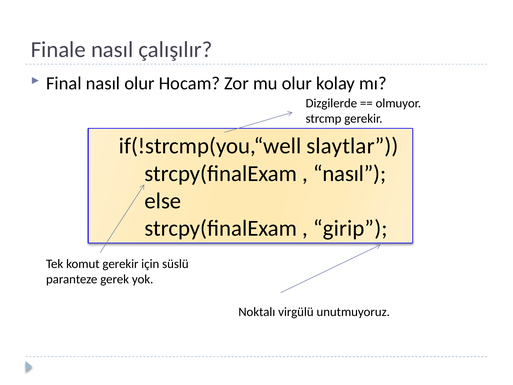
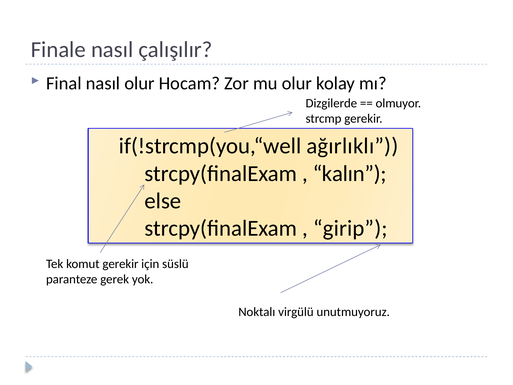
slaytlar: slaytlar -> ağırlıklı (352, 146)
nasıl: nasıl -> kalın (350, 173)
